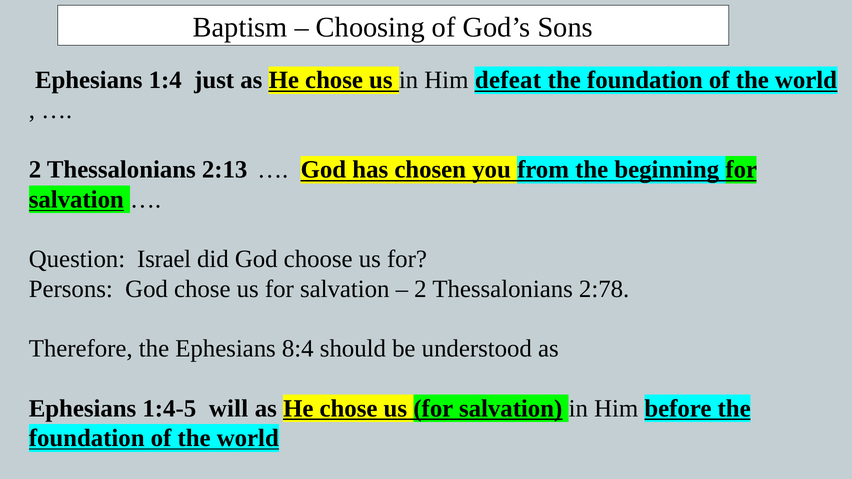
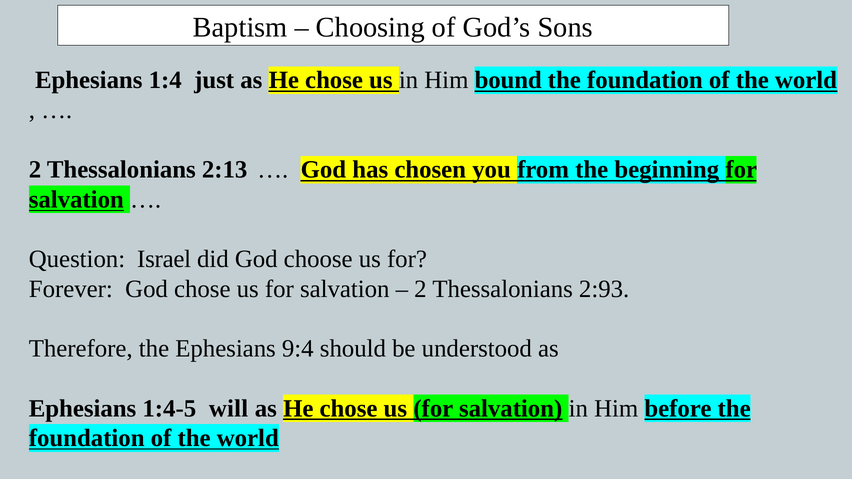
defeat: defeat -> bound (508, 80)
Persons: Persons -> Forever (71, 289)
2:78: 2:78 -> 2:93 (604, 289)
8:4: 8:4 -> 9:4 (298, 349)
